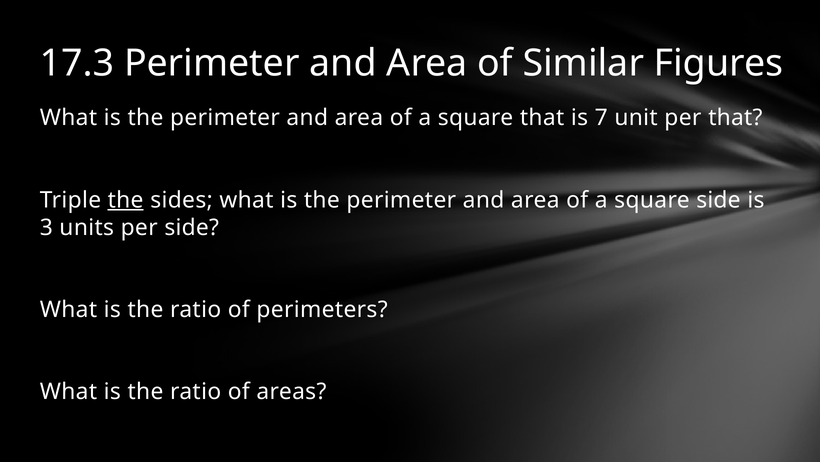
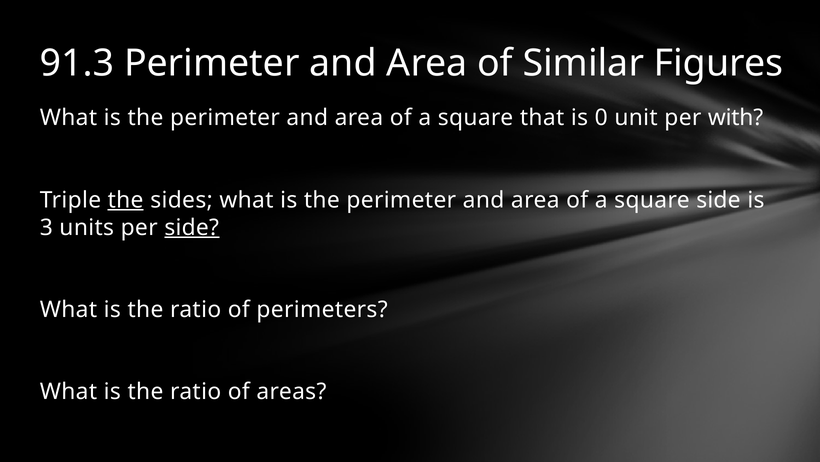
17.3: 17.3 -> 91.3 (77, 63)
7: 7 -> 0 (601, 118)
per that: that -> with (736, 118)
side underline: none -> present (192, 227)
